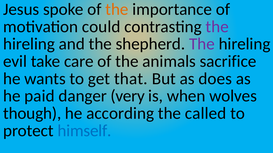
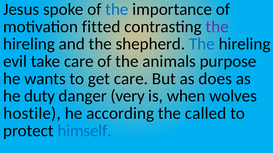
the colour: orange -> blue (117, 9)
could: could -> fitted (101, 27)
The colour: purple -> blue (202, 44)
sacrifice: sacrifice -> purpose (228, 62)
get that: that -> care (131, 79)
paid: paid -> duty (40, 96)
though: though -> hostile (32, 114)
